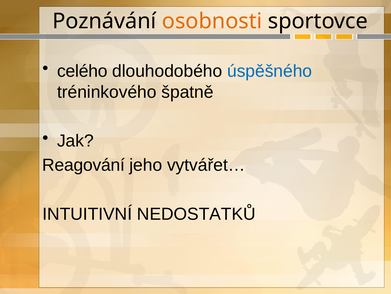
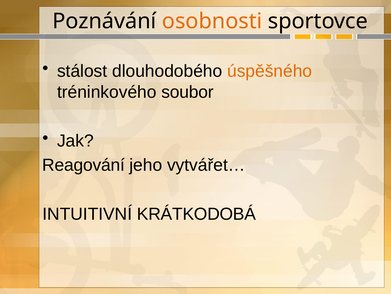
celého: celého -> stálost (82, 71)
úspěšného colour: blue -> orange (270, 71)
špatně: špatně -> soubor (188, 92)
NEDOSTATKŮ: NEDOSTATKŮ -> KRÁTKODOBÁ (196, 213)
